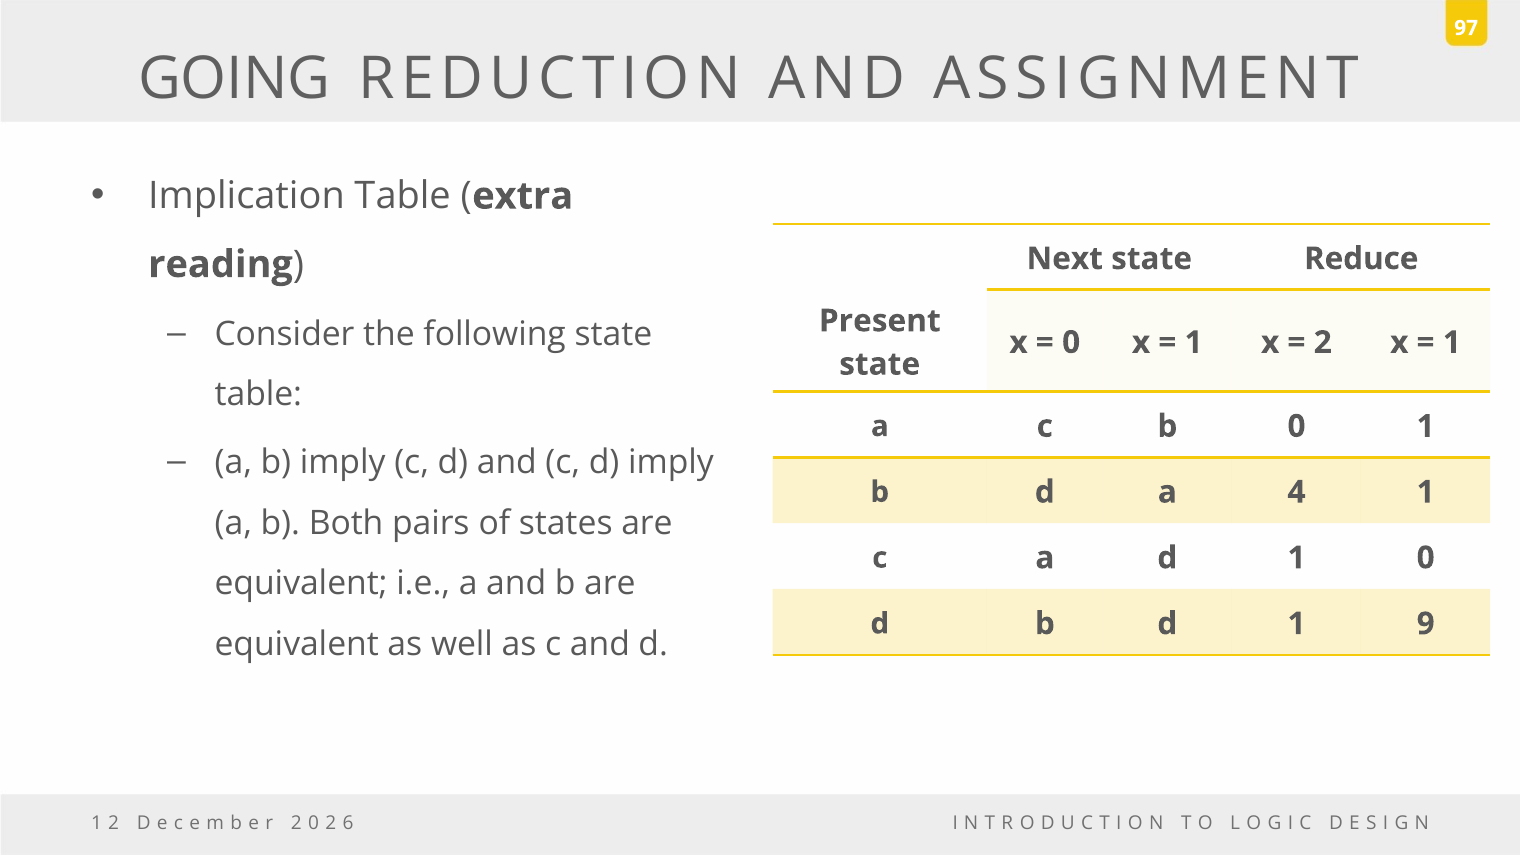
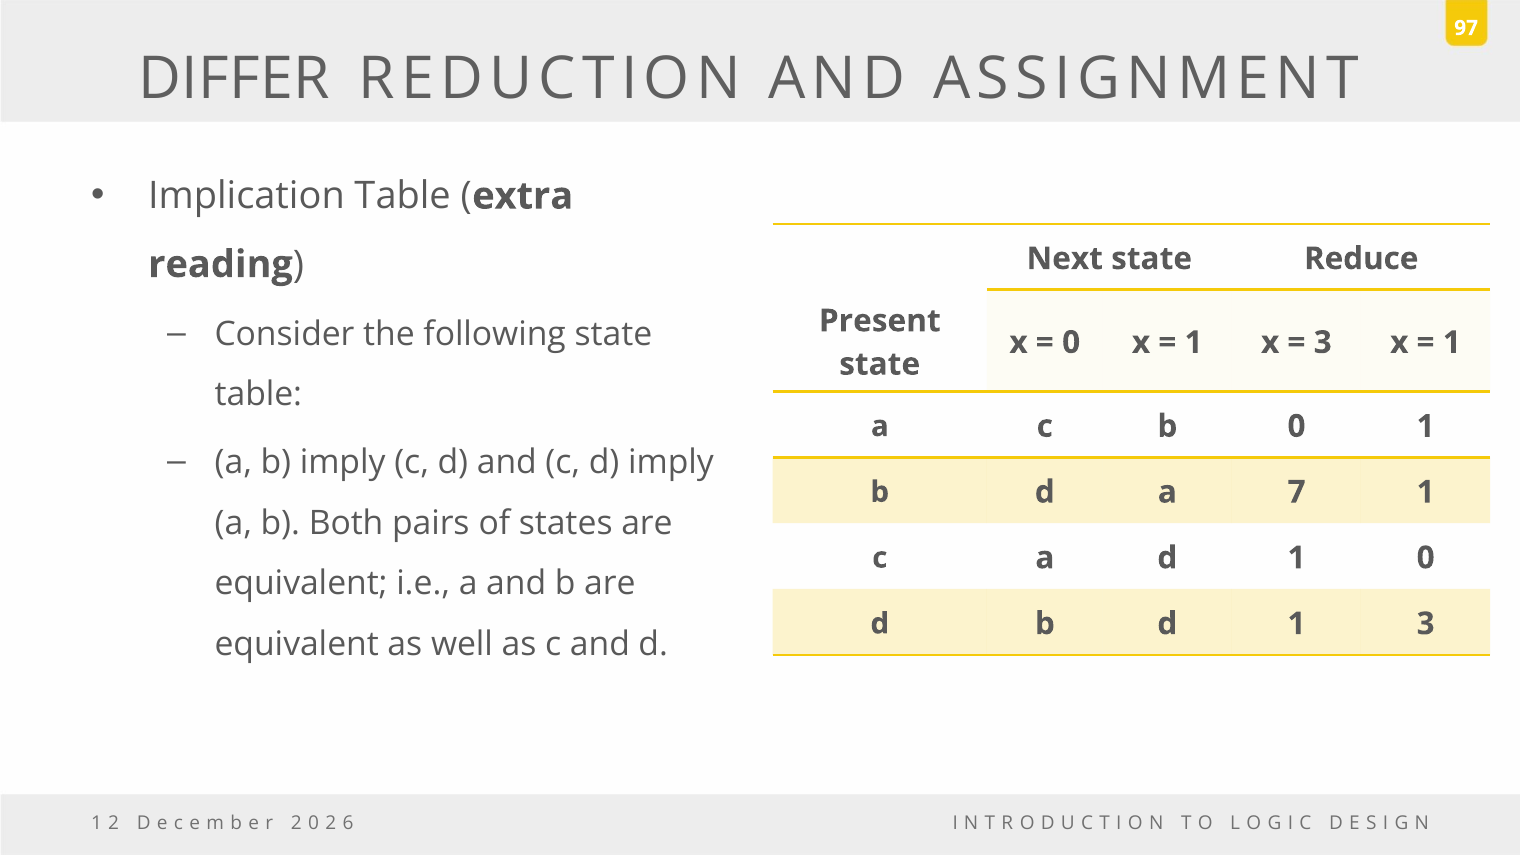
GOING: GOING -> DIFFER (234, 79)
2: 2 -> 3 (1323, 343)
4: 4 -> 7 (1297, 492)
1 9: 9 -> 3 (1426, 624)
